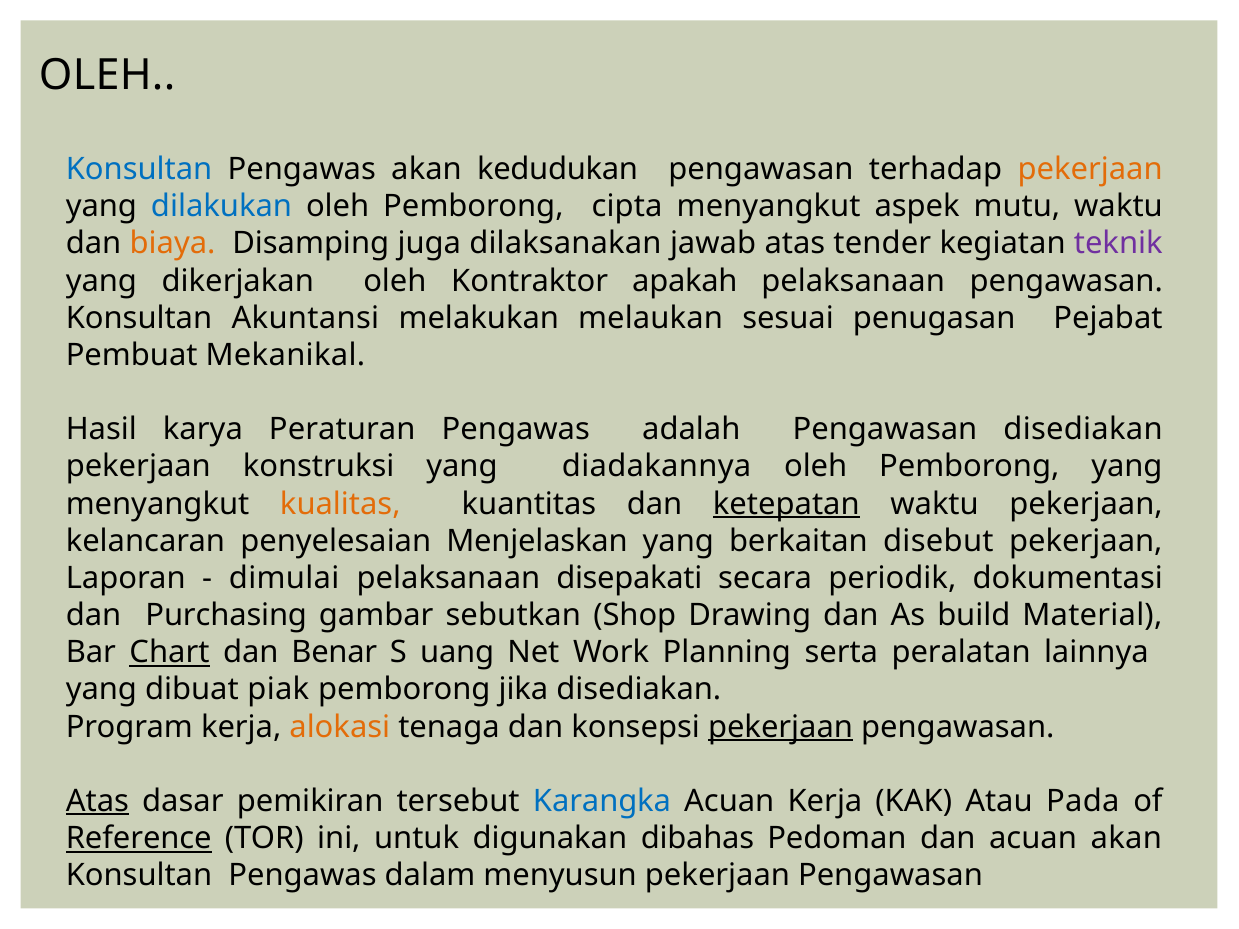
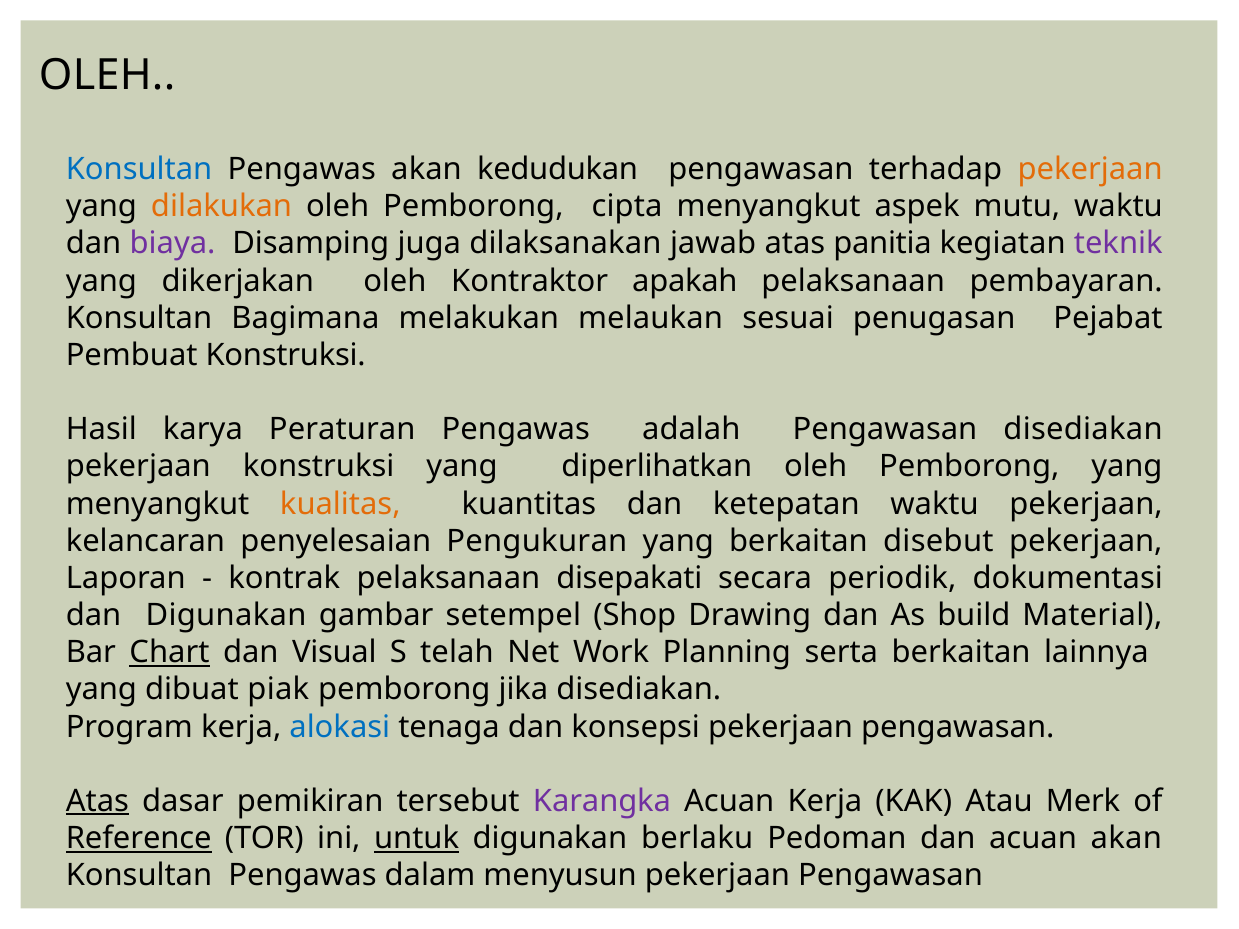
dilakukan colour: blue -> orange (222, 207)
biaya colour: orange -> purple (173, 244)
tender: tender -> panitia (883, 244)
pelaksanaan pengawasan: pengawasan -> pembayaran (1066, 281)
Akuntansi: Akuntansi -> Bagimana (305, 318)
Pembuat Mekanikal: Mekanikal -> Konstruksi (286, 355)
diadakannya: diadakannya -> diperlihatkan (657, 467)
ketepatan underline: present -> none (786, 504)
Menjelaskan: Menjelaskan -> Pengukuran (537, 541)
dimulai: dimulai -> kontrak (284, 578)
dan Purchasing: Purchasing -> Digunakan (226, 615)
sebutkan: sebutkan -> setempel (513, 615)
Benar: Benar -> Visual (334, 653)
uang: uang -> telah (457, 653)
serta peralatan: peralatan -> berkaitan (961, 653)
alokasi colour: orange -> blue (340, 727)
pekerjaan underline: present -> none (781, 727)
Karangka colour: blue -> purple (602, 801)
Pada: Pada -> Merk (1083, 801)
untuk underline: none -> present (417, 838)
dibahas: dibahas -> berlaku (697, 838)
